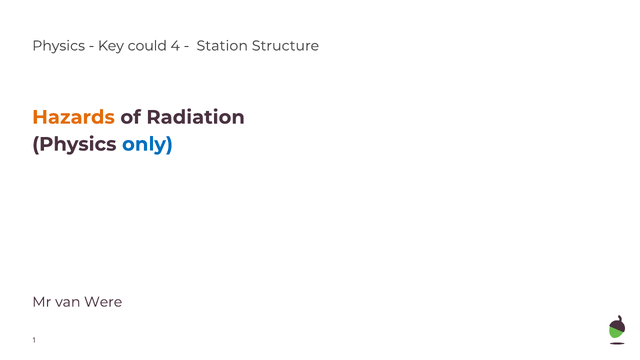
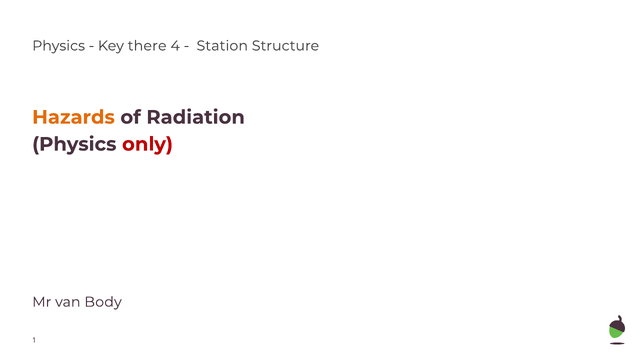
could: could -> there (147, 46)
only colour: blue -> red (147, 144)
Were: Were -> Body (103, 302)
